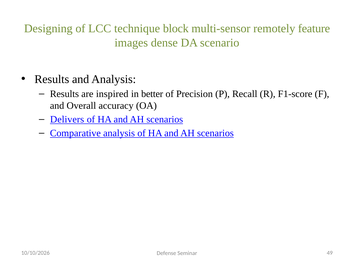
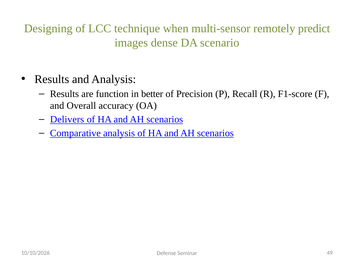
block: block -> when (176, 29)
feature: feature -> predict (314, 29)
inspired: inspired -> function (112, 94)
